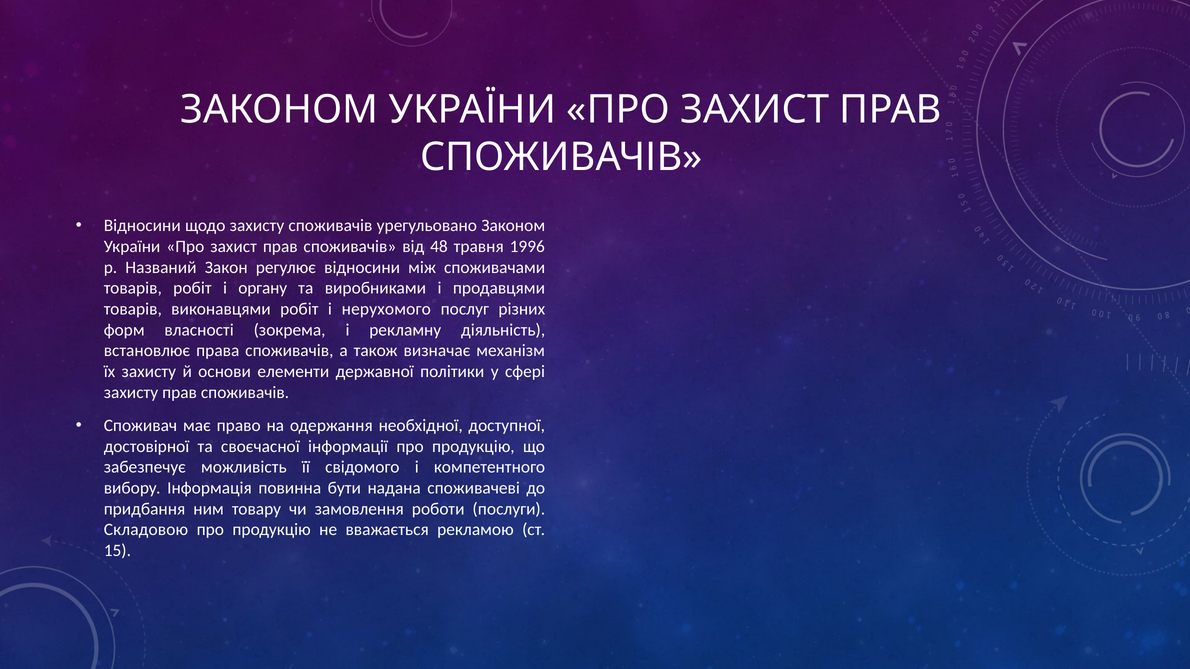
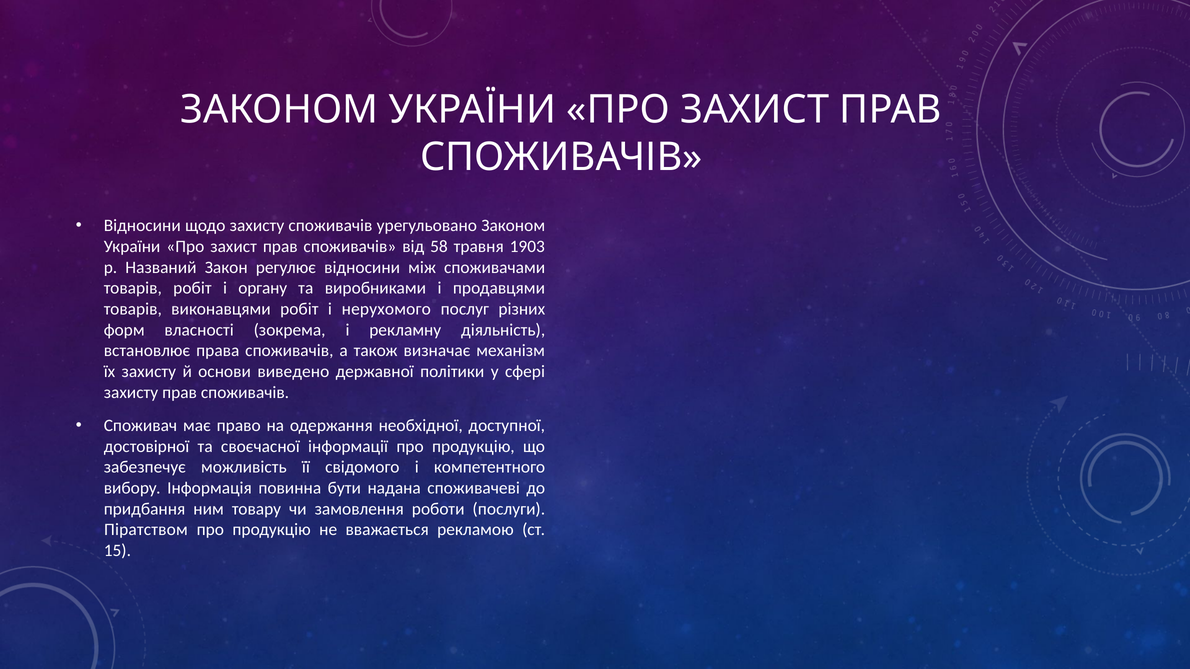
48: 48 -> 58 (439, 247)
1996: 1996 -> 1903 (527, 247)
елементи: елементи -> виведено (293, 372)
Складовою: Складовою -> Піратством (146, 530)
